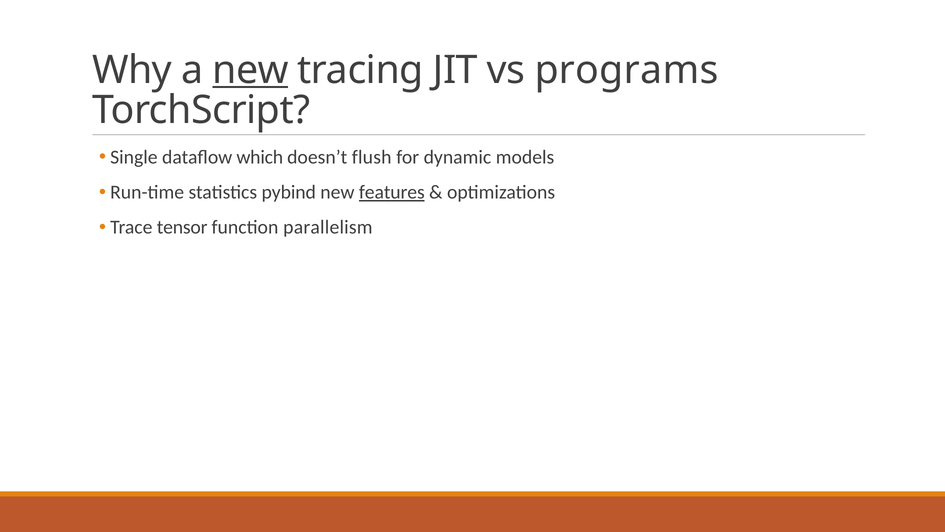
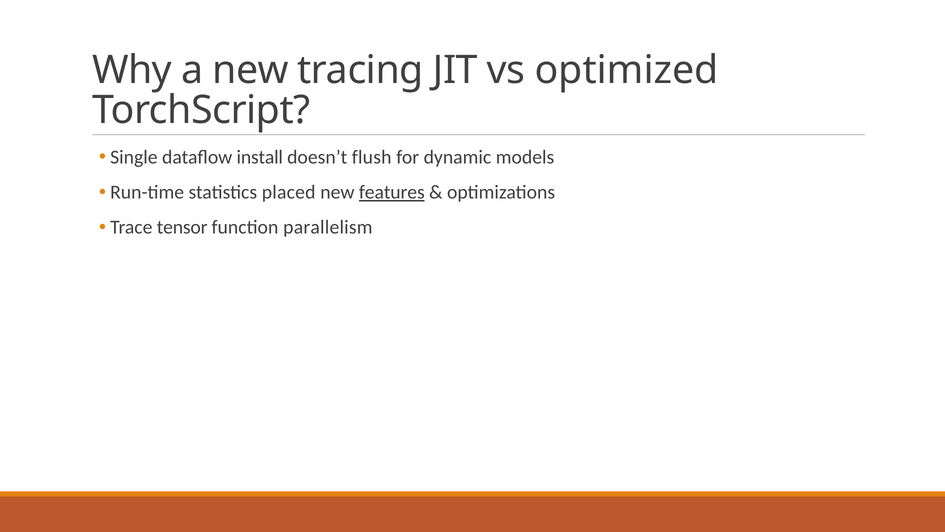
new underline: present -> none (251, 70)
programs: programs -> optimized (627, 70)
which: which -> install (260, 157)
pybind: pybind -> placed (289, 192)
